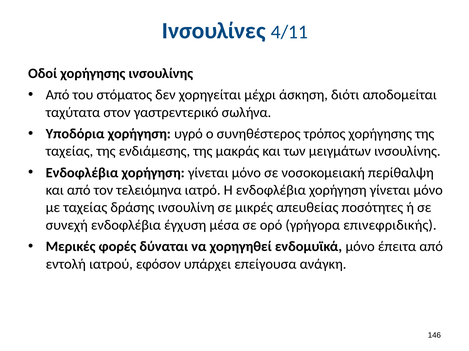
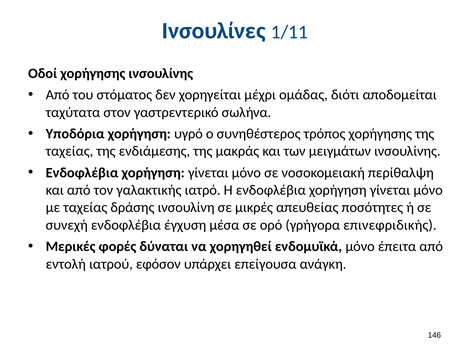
4/11: 4/11 -> 1/11 (289, 32)
άσκηση: άσκηση -> ομάδας (303, 95)
τελειόμηνα: τελειόμηνα -> γαλακτικής (149, 191)
